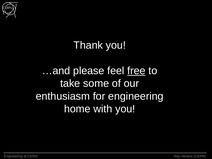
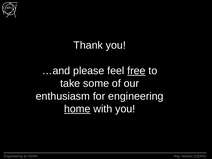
home underline: none -> present (77, 109)
